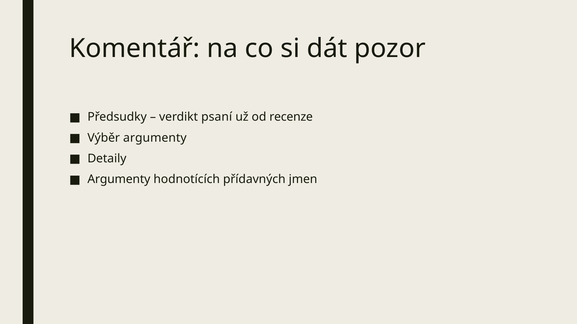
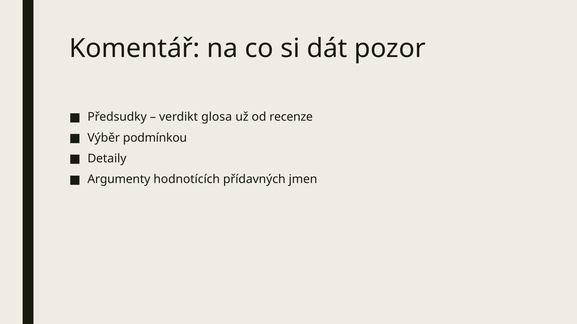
psaní: psaní -> glosa (217, 117)
Výběr argumenty: argumenty -> podmínkou (155, 138)
